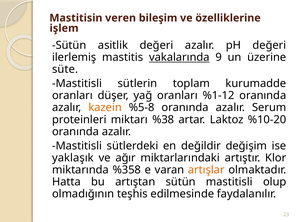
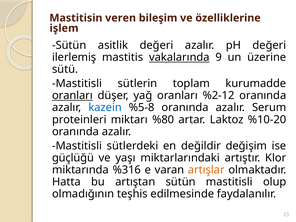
süte: süte -> sütü (65, 69)
oranları underline: none -> present (72, 96)
%1-12: %1-12 -> %2-12 (219, 96)
kazein colour: orange -> blue (105, 108)
%38: %38 -> %80 (163, 120)
yaklaşık: yaklaşık -> güçlüğü (73, 158)
ağır: ağır -> yaşı (126, 158)
%358: %358 -> %316 (127, 170)
